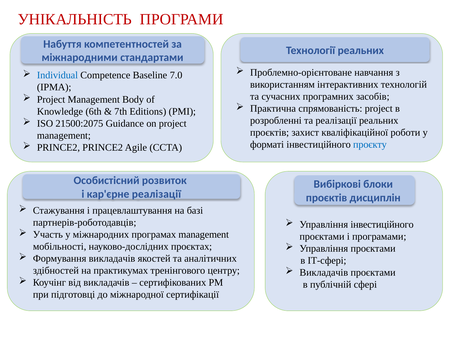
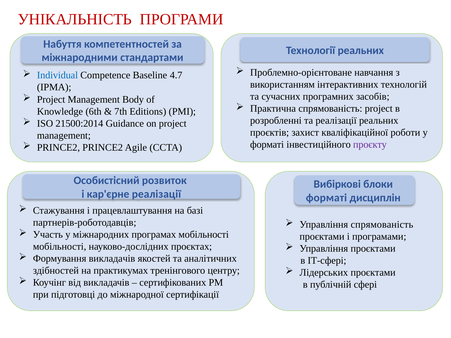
7.0: 7.0 -> 4.7 (176, 75)
21500:2075: 21500:2075 -> 21500:2014 (79, 123)
проєкту colour: blue -> purple (370, 145)
проєктів: проєктів -> форматі (326, 198)
Управління інвестиційного: інвестиційного -> спрямованість (382, 225)
програмах management: management -> мобільності (204, 235)
Викладачів: Викладачів -> Лідерських (324, 273)
